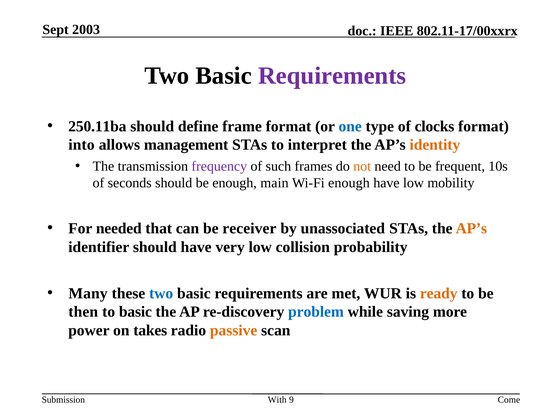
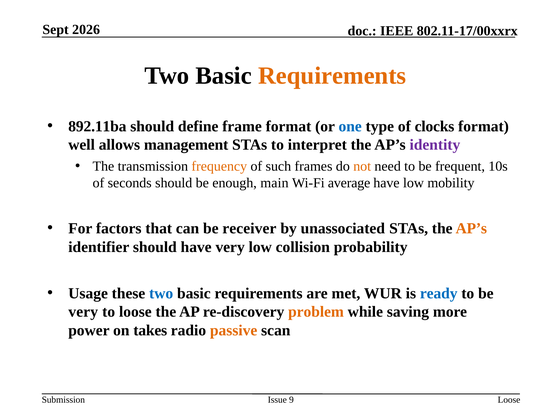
2003: 2003 -> 2026 (86, 30)
Requirements colour: purple -> orange (332, 76)
250.11ba: 250.11ba -> 892.11ba (97, 127)
into: into -> well (82, 145)
identity colour: orange -> purple (435, 145)
frequency colour: purple -> orange (219, 166)
Wi-Fi enough: enough -> average (349, 183)
needed: needed -> factors (119, 229)
Many: Many -> Usage (88, 294)
ready colour: orange -> blue (439, 294)
then: then -> very (83, 312)
to basic: basic -> loose (135, 312)
problem colour: blue -> orange (316, 312)
With: With -> Issue (277, 401)
Come: Come -> Loose (509, 401)
